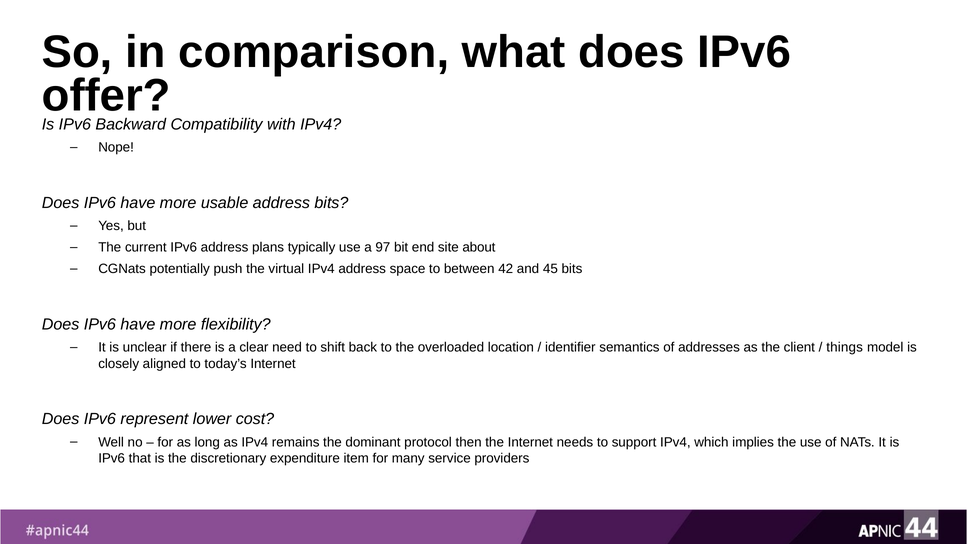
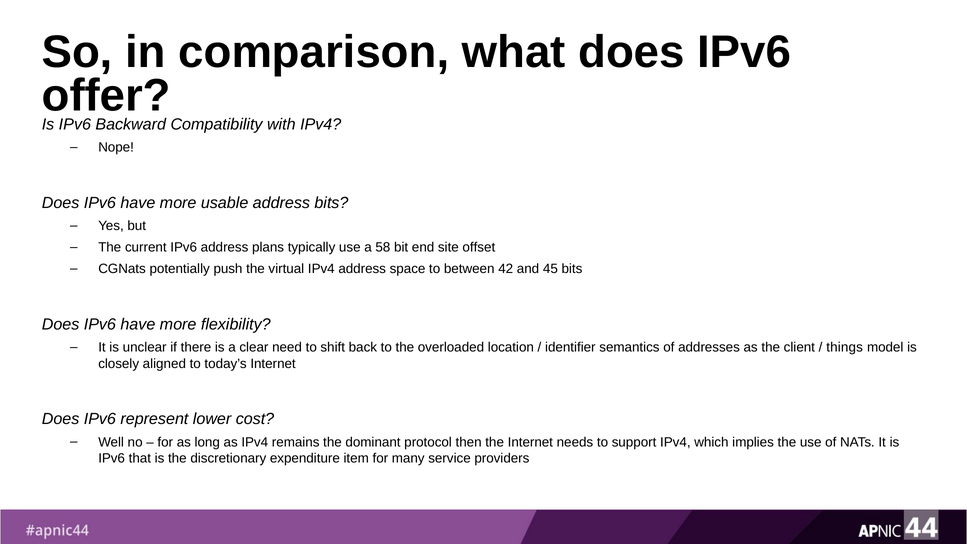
97: 97 -> 58 (383, 247)
about: about -> offset (479, 247)
